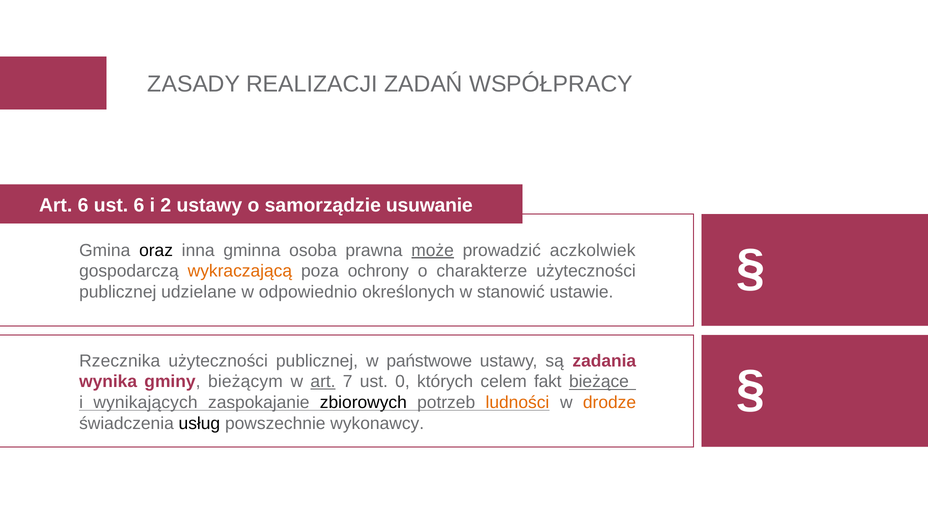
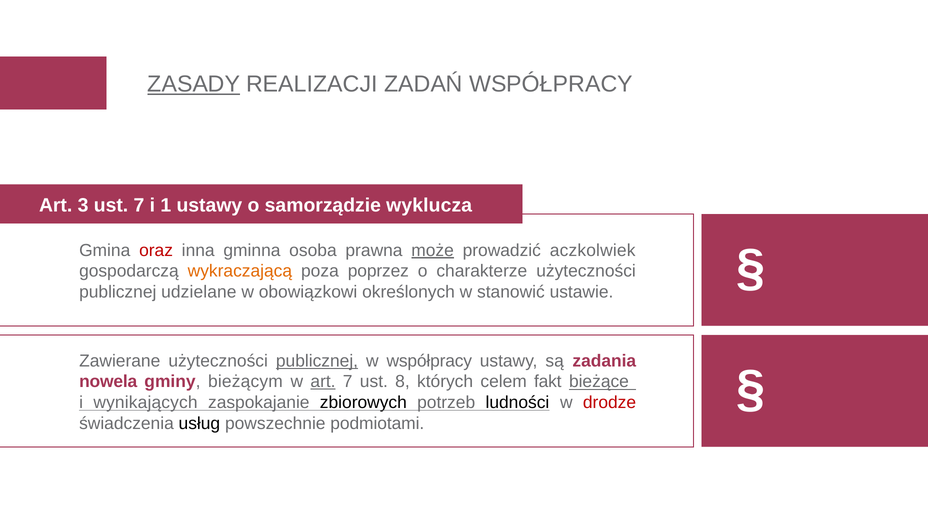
ZASADY underline: none -> present (194, 84)
Art 6: 6 -> 3 (83, 205)
ust 6: 6 -> 7 (139, 205)
2: 2 -> 1 (166, 205)
usuwanie: usuwanie -> wyklucza (429, 205)
oraz colour: black -> red (156, 250)
ochrony: ochrony -> poprzez (378, 271)
odpowiednio: odpowiednio -> obowiązkowi (308, 292)
Rzecznika: Rzecznika -> Zawierane (120, 361)
publicznej underline: none -> present (317, 361)
w państwowe: państwowe -> współpracy (429, 361)
wynika: wynika -> nowela (108, 382)
0: 0 -> 8 (402, 382)
ludności colour: orange -> black (517, 403)
drodze colour: orange -> red (610, 403)
wykonawcy: wykonawcy -> podmiotami (377, 423)
